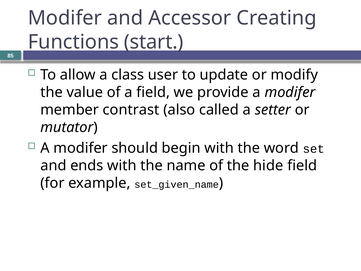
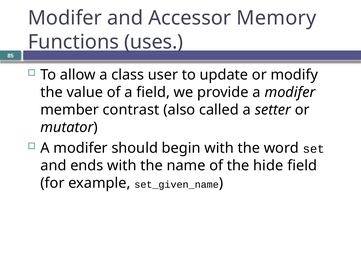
Creating: Creating -> Memory (276, 18)
start: start -> uses (154, 42)
